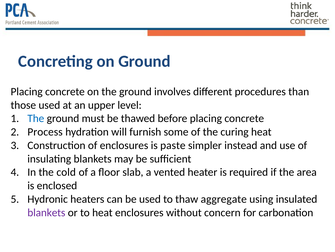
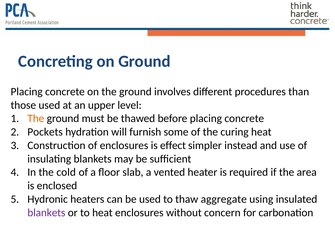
The colour: blue -> orange (36, 118)
Process: Process -> Pockets (45, 132)
paste: paste -> effect (173, 145)
